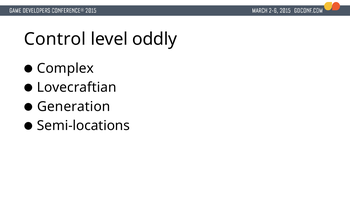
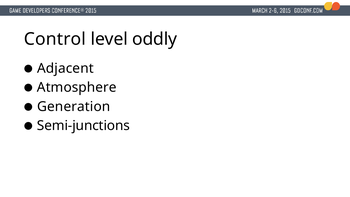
Complex: Complex -> Adjacent (65, 68)
Lovecraftian: Lovecraftian -> Atmosphere (77, 87)
Semi-locations: Semi-locations -> Semi-junctions (83, 126)
